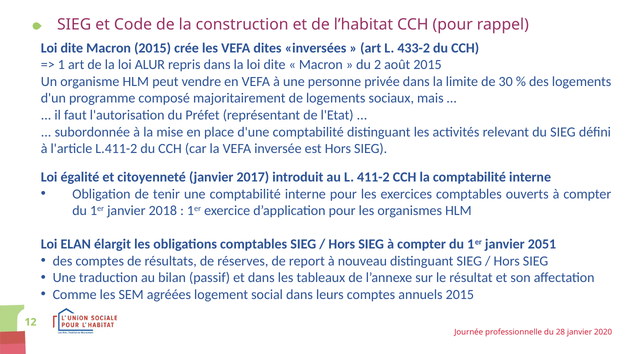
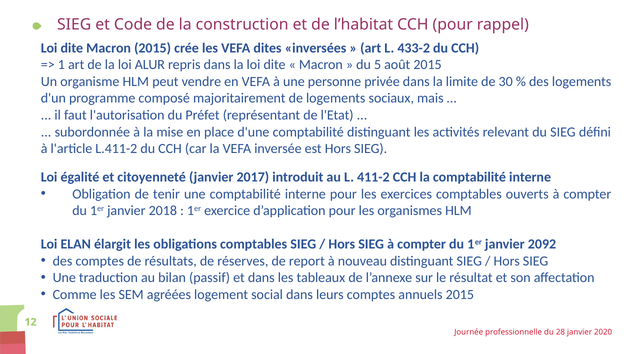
2: 2 -> 5 (378, 65)
2051: 2051 -> 2092 (542, 245)
